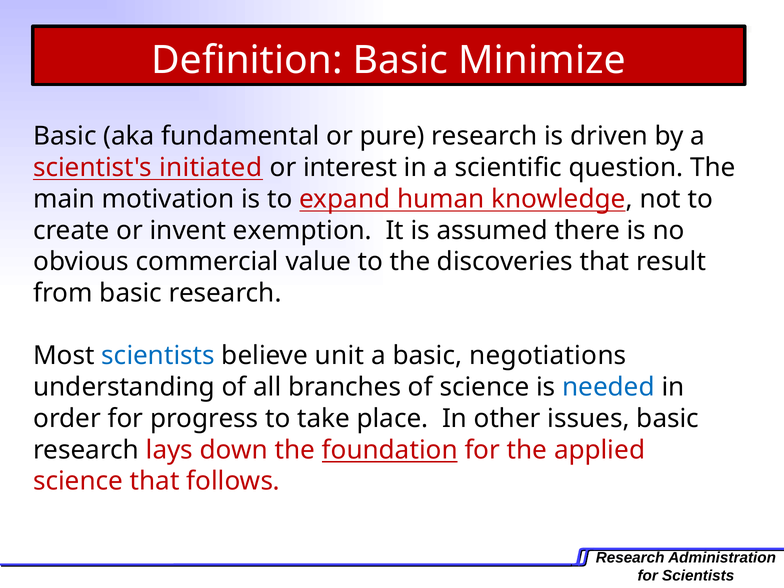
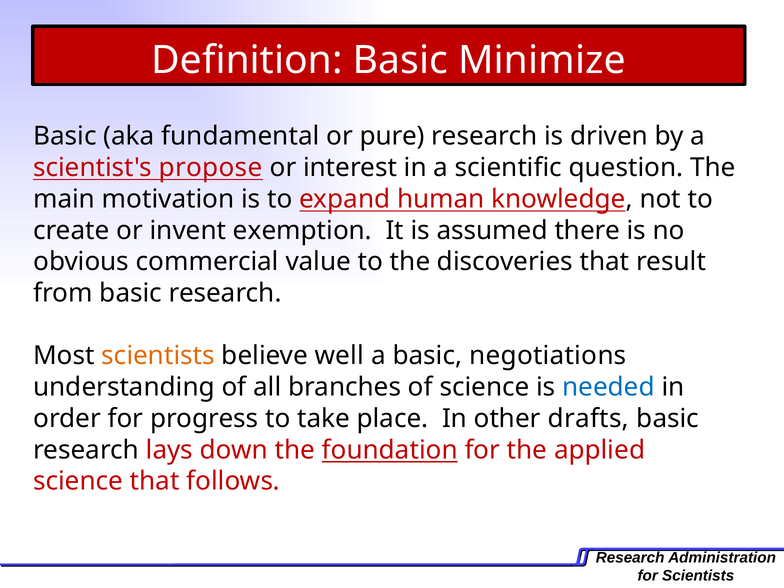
initiated: initiated -> propose (211, 168)
scientists colour: blue -> orange (158, 356)
unit: unit -> well (339, 356)
issues: issues -> drafts (588, 419)
